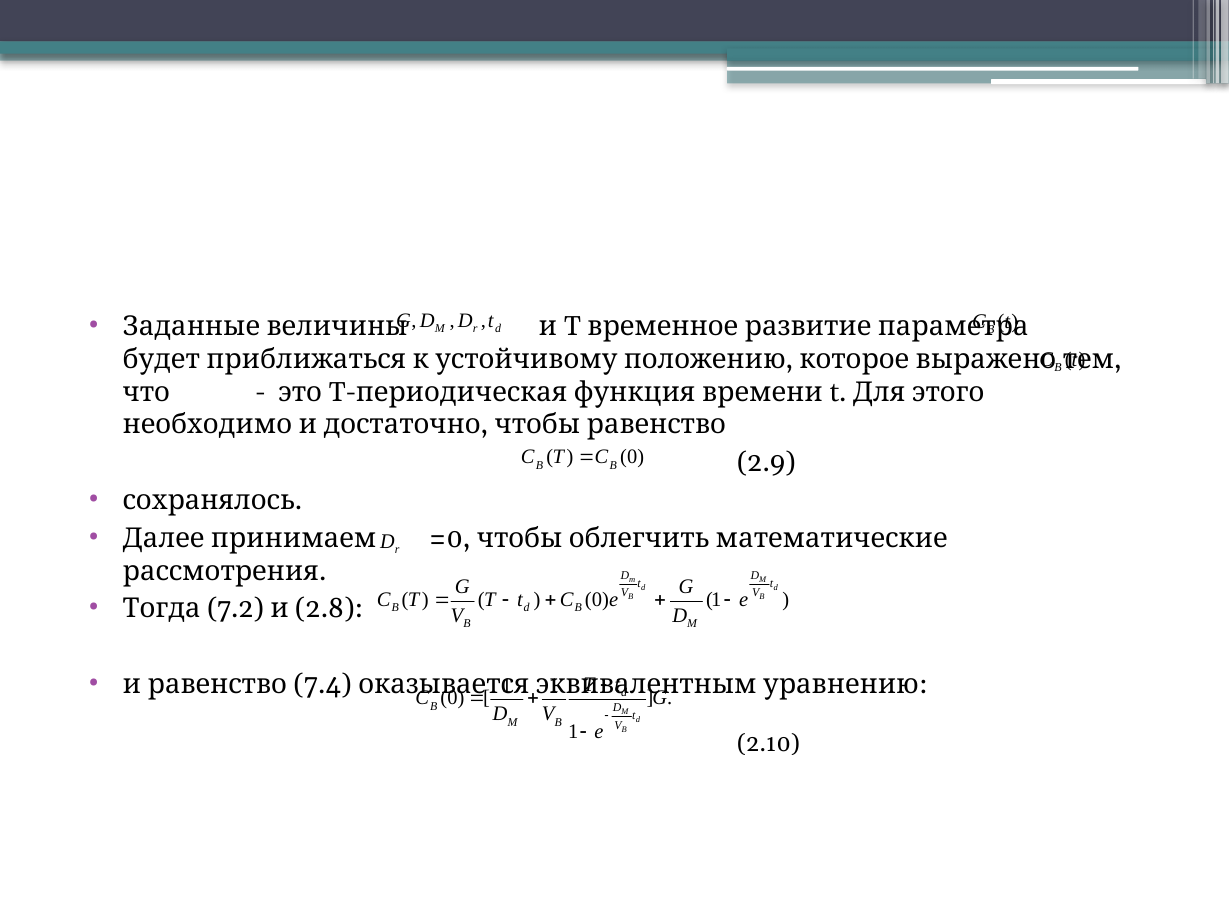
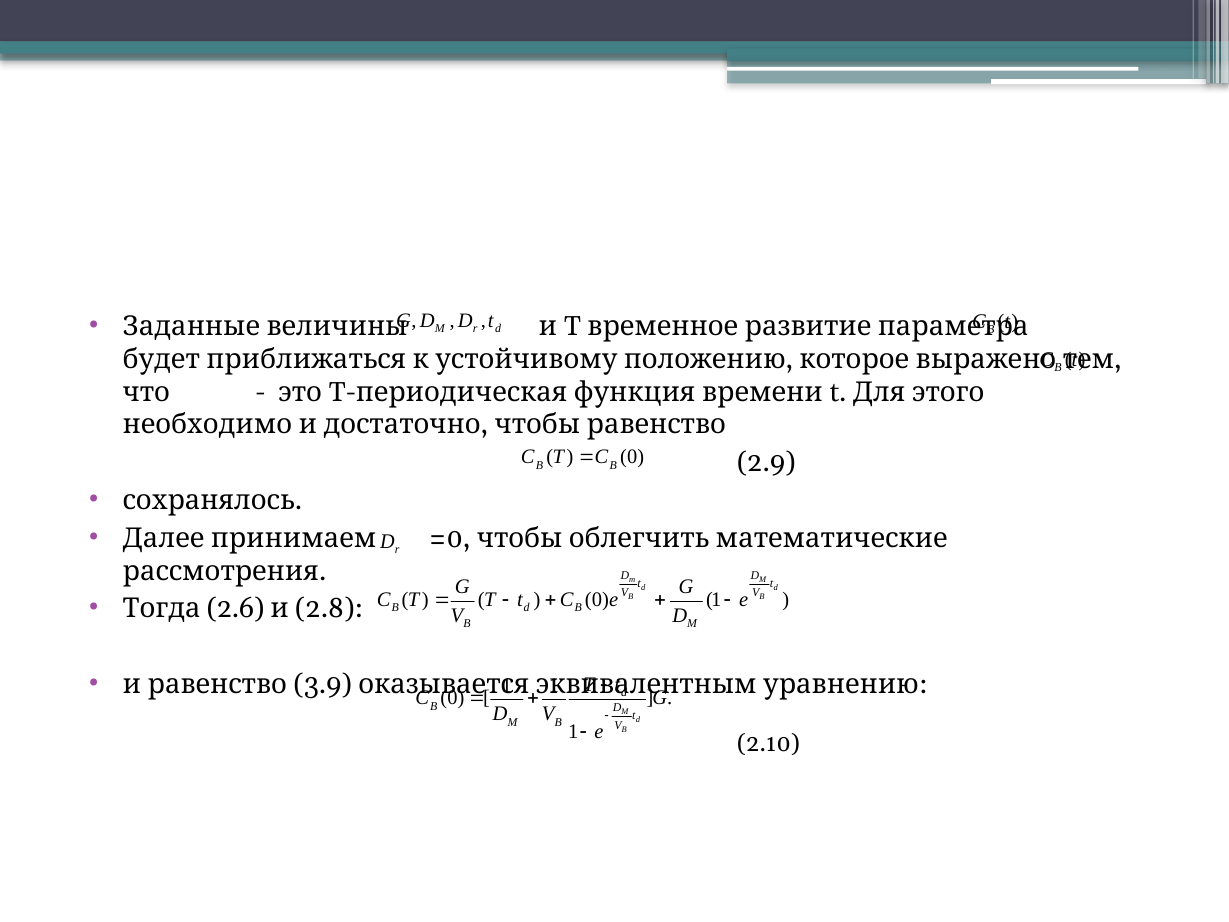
7.2: 7.2 -> 2.6 (236, 609)
7.4: 7.4 -> 3.9 (323, 684)
